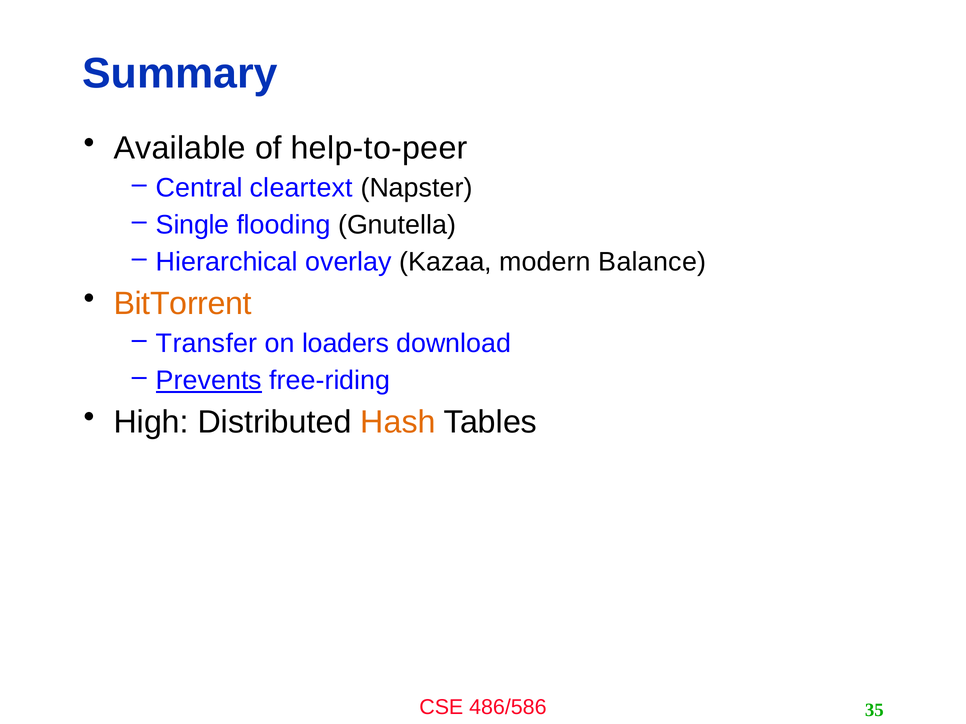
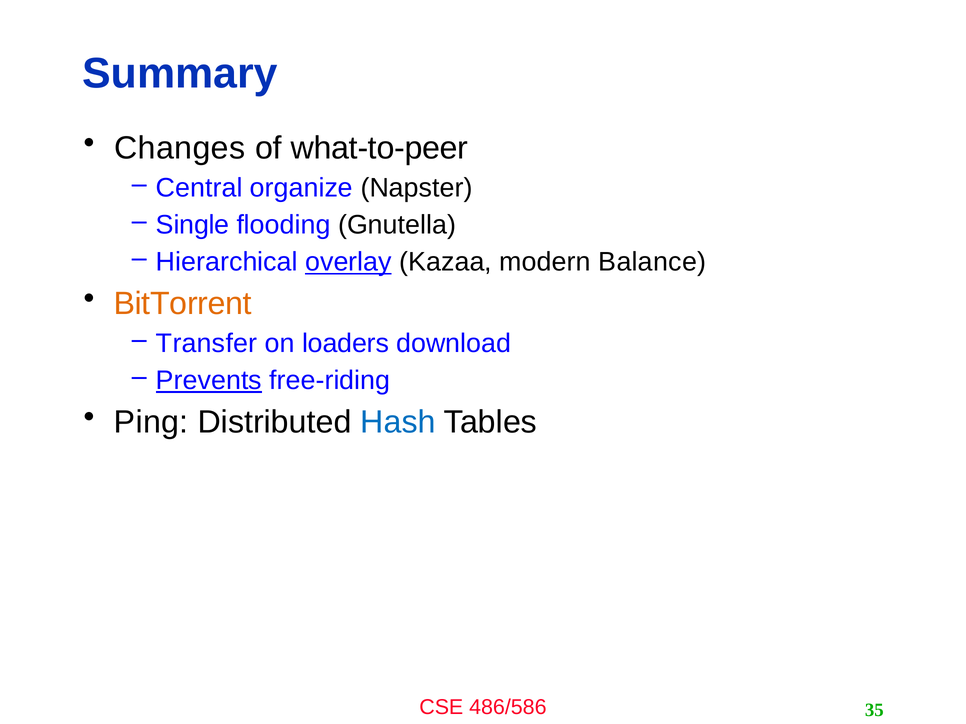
Available: Available -> Changes (180, 148)
help-to-peer: help-to-peer -> what-to-peer (379, 148)
cleartext: cleartext -> organize (301, 188)
overlay underline: none -> present (348, 262)
High: High -> Ping (151, 422)
Hash colour: orange -> blue (398, 422)
